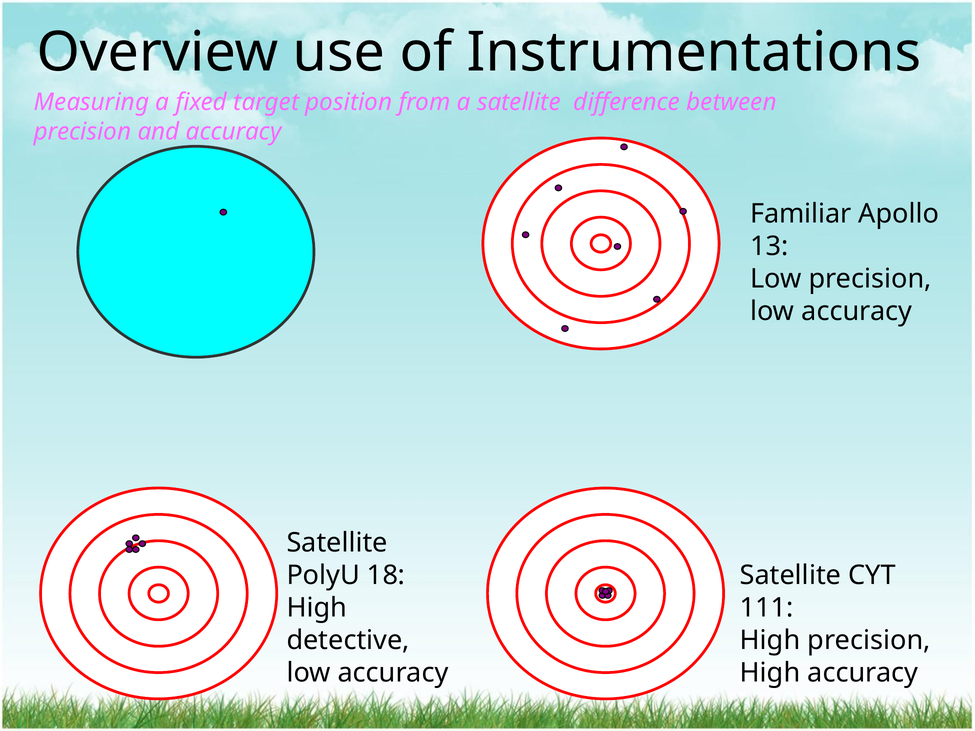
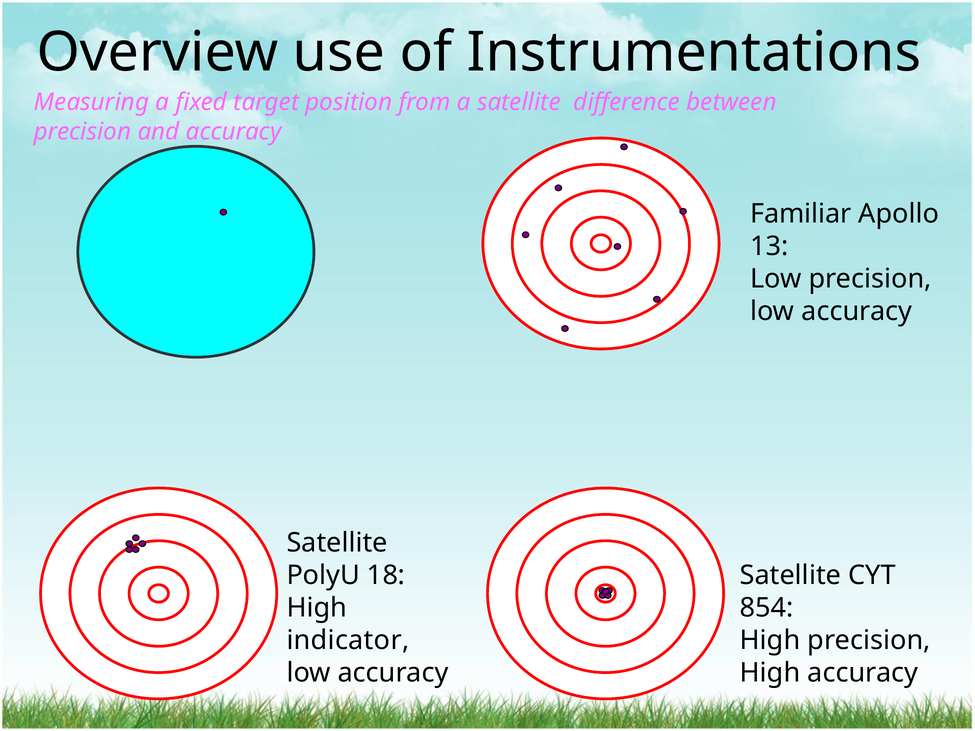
111: 111 -> 854 (767, 608)
detective: detective -> indicator (348, 640)
